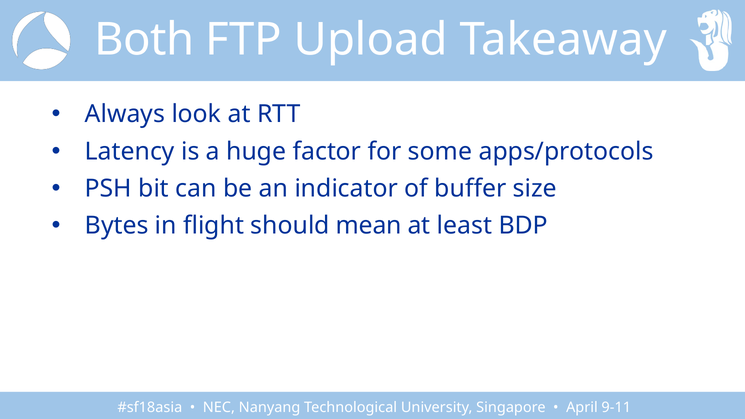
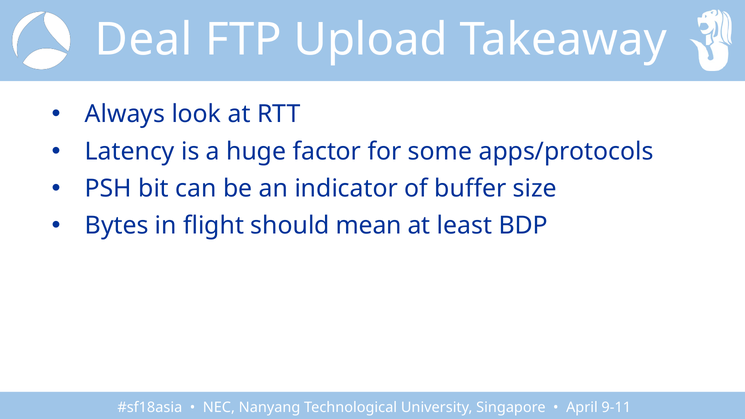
Both: Both -> Deal (144, 40)
